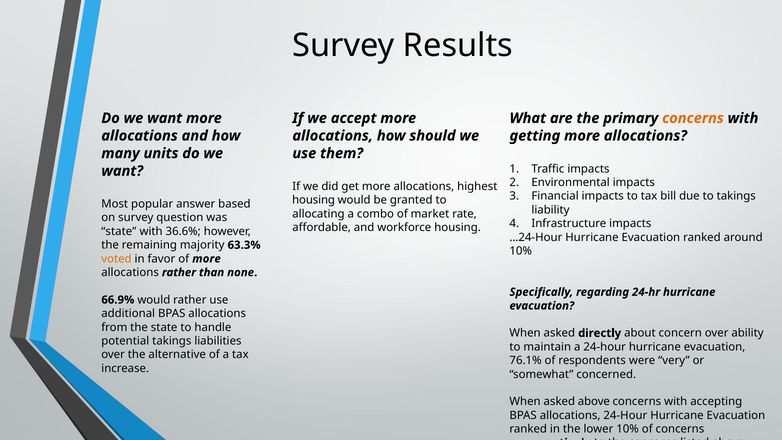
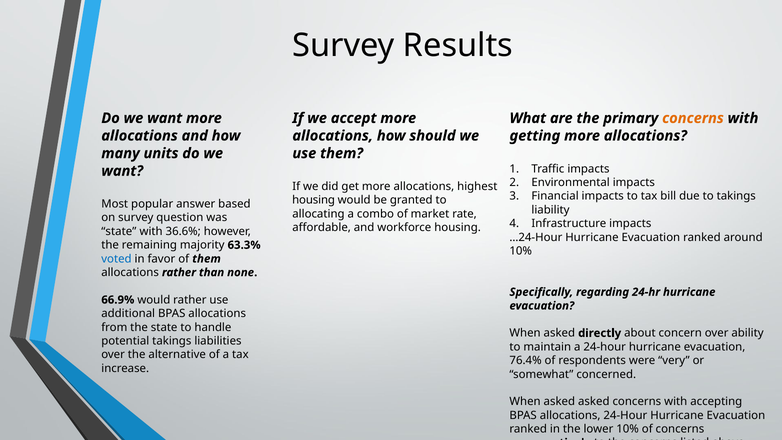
voted colour: orange -> blue (116, 259)
of more: more -> them (207, 259)
76.1%: 76.1% -> 76.4% (526, 360)
asked above: above -> asked (594, 402)
